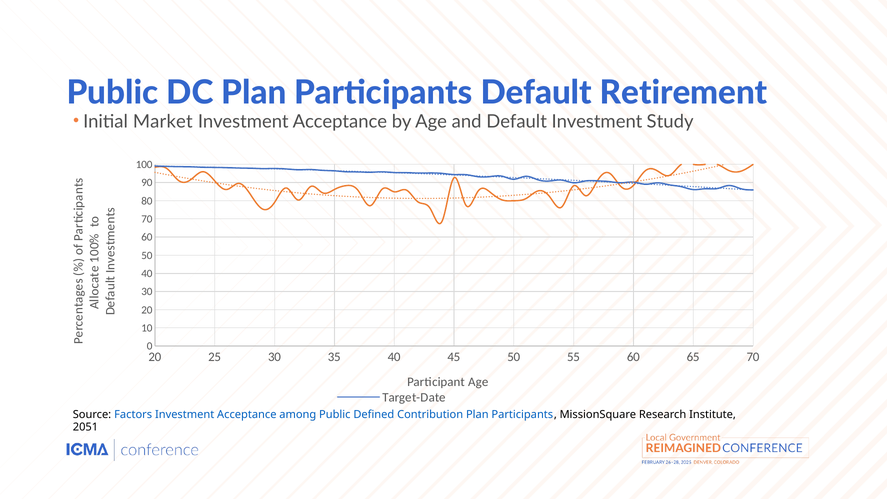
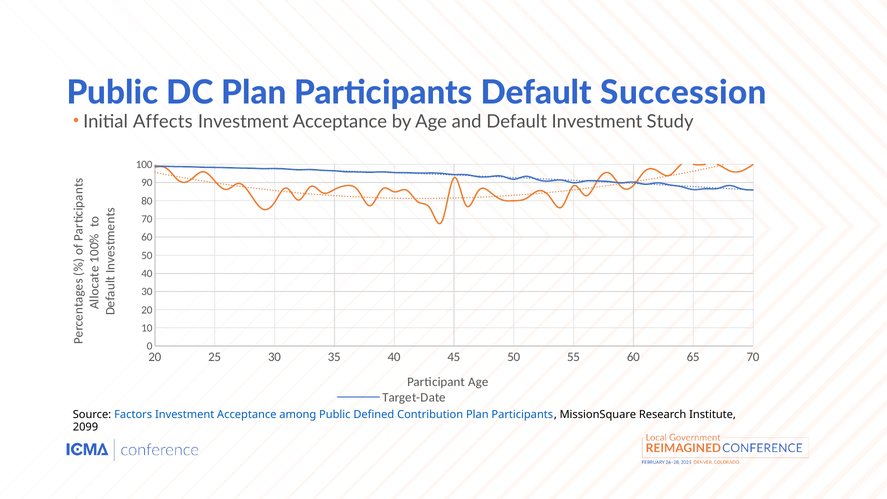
Retirement: Retirement -> Succession (683, 93)
Market: Market -> Affects (163, 121)
2051: 2051 -> 2099 (85, 427)
